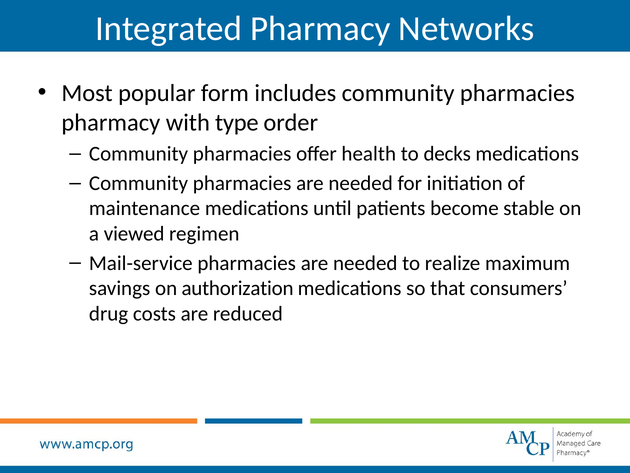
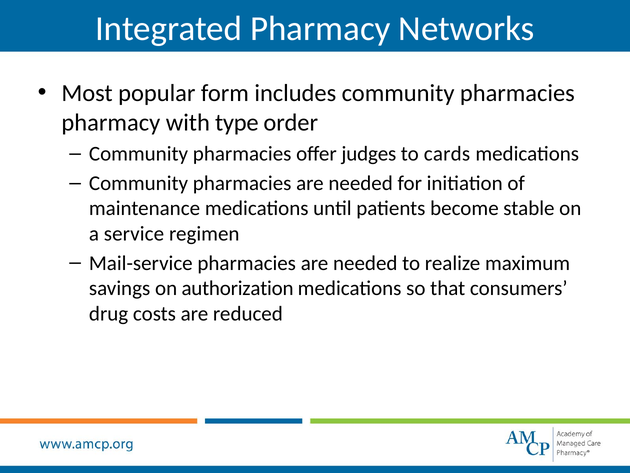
health: health -> judges (369, 154)
decks: decks -> cards (447, 154)
viewed: viewed -> service (134, 234)
